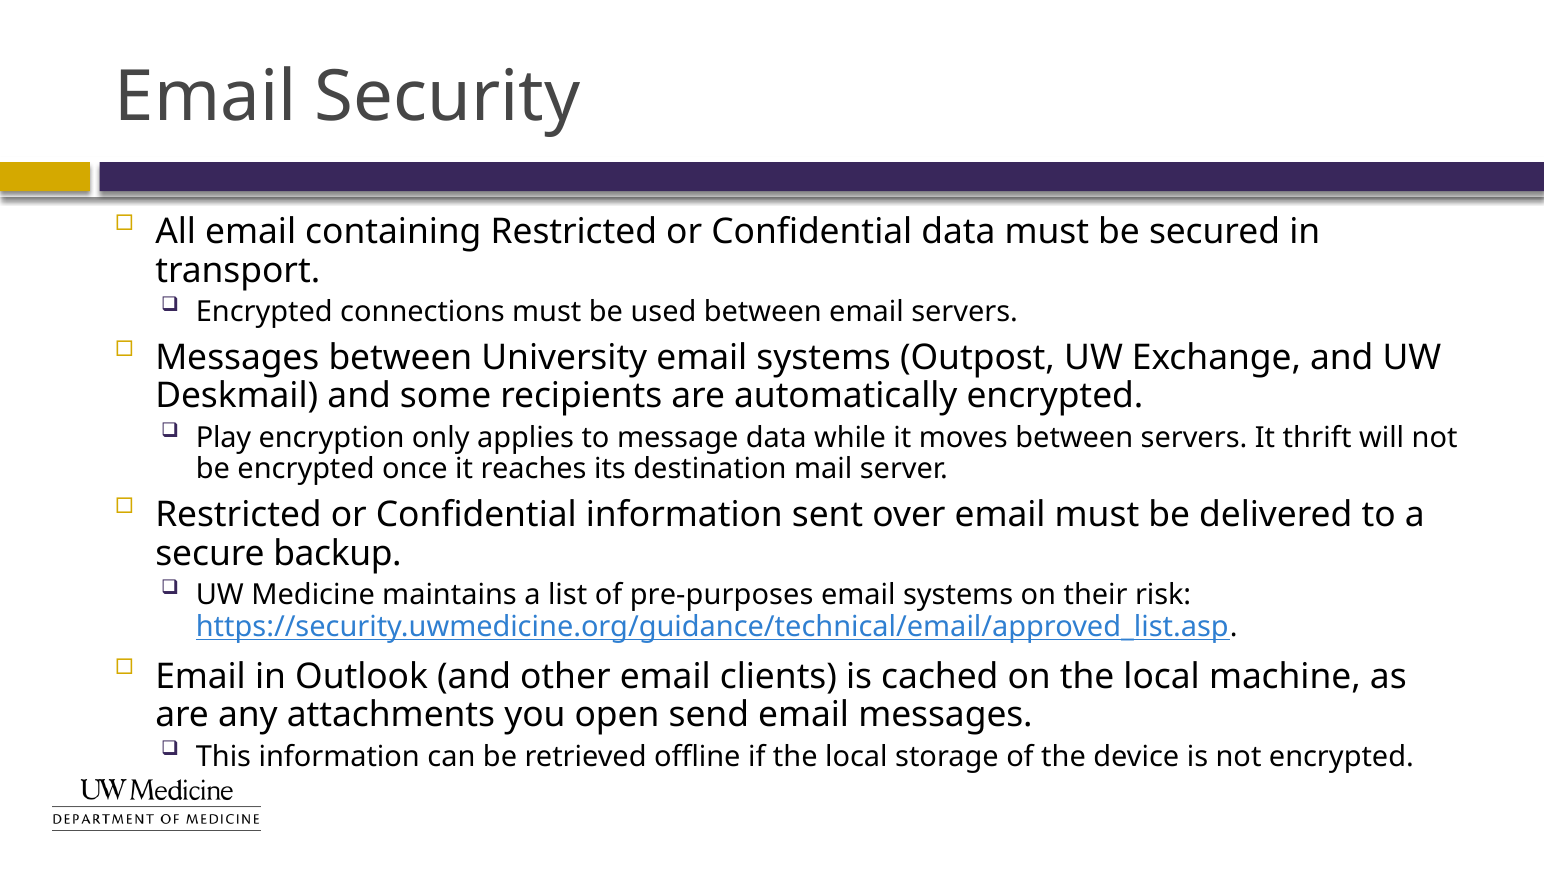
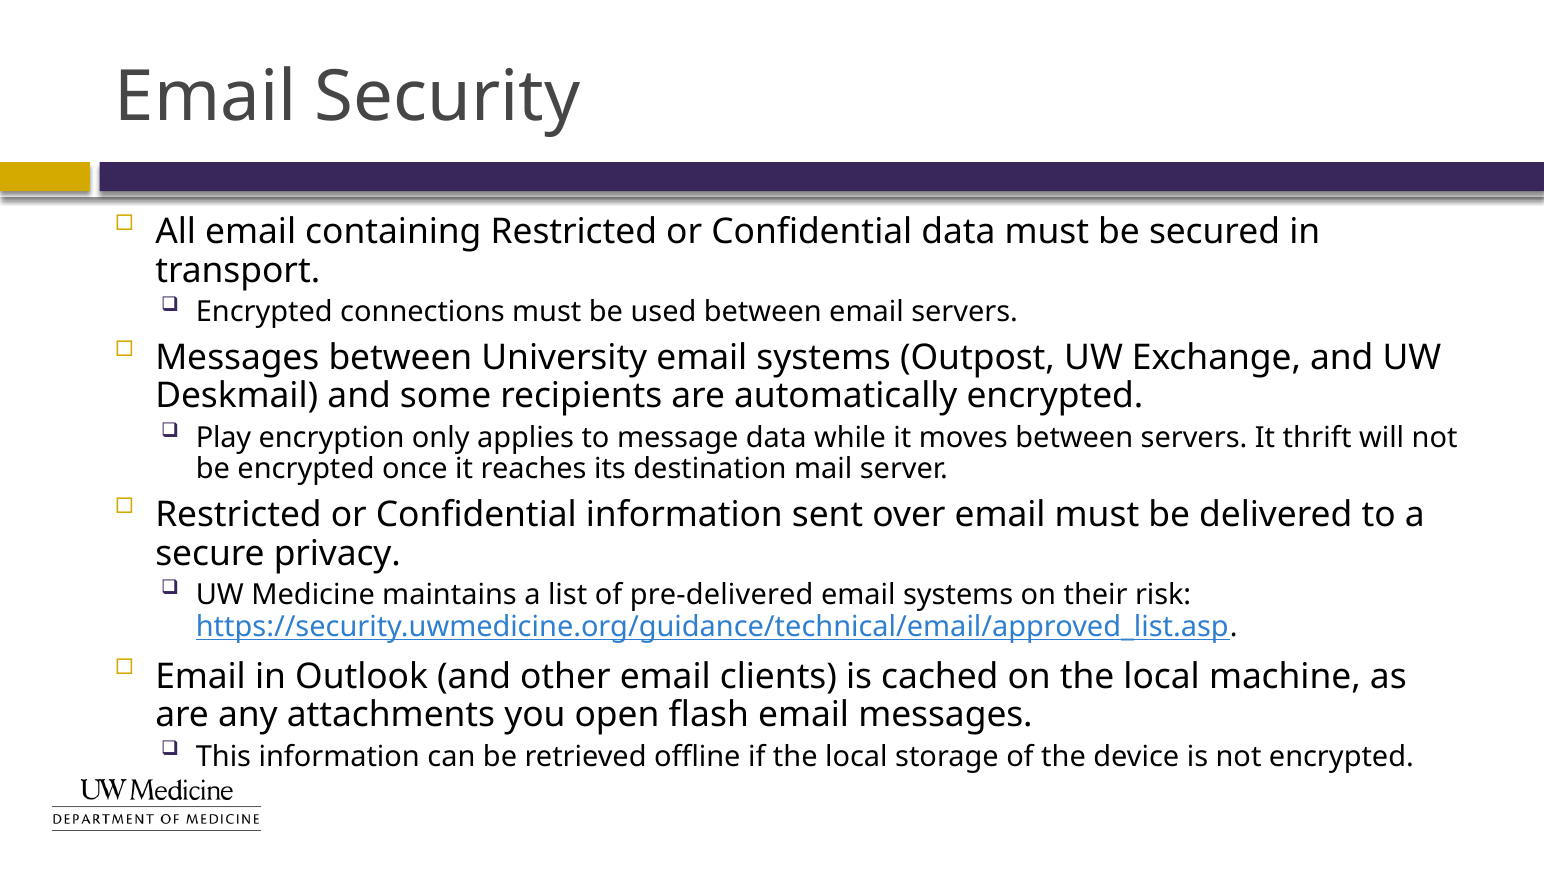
backup: backup -> privacy (337, 553)
pre-purposes: pre-purposes -> pre-delivered (722, 595)
send: send -> flash (709, 714)
